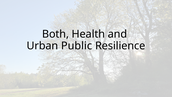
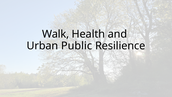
Both: Both -> Walk (56, 34)
